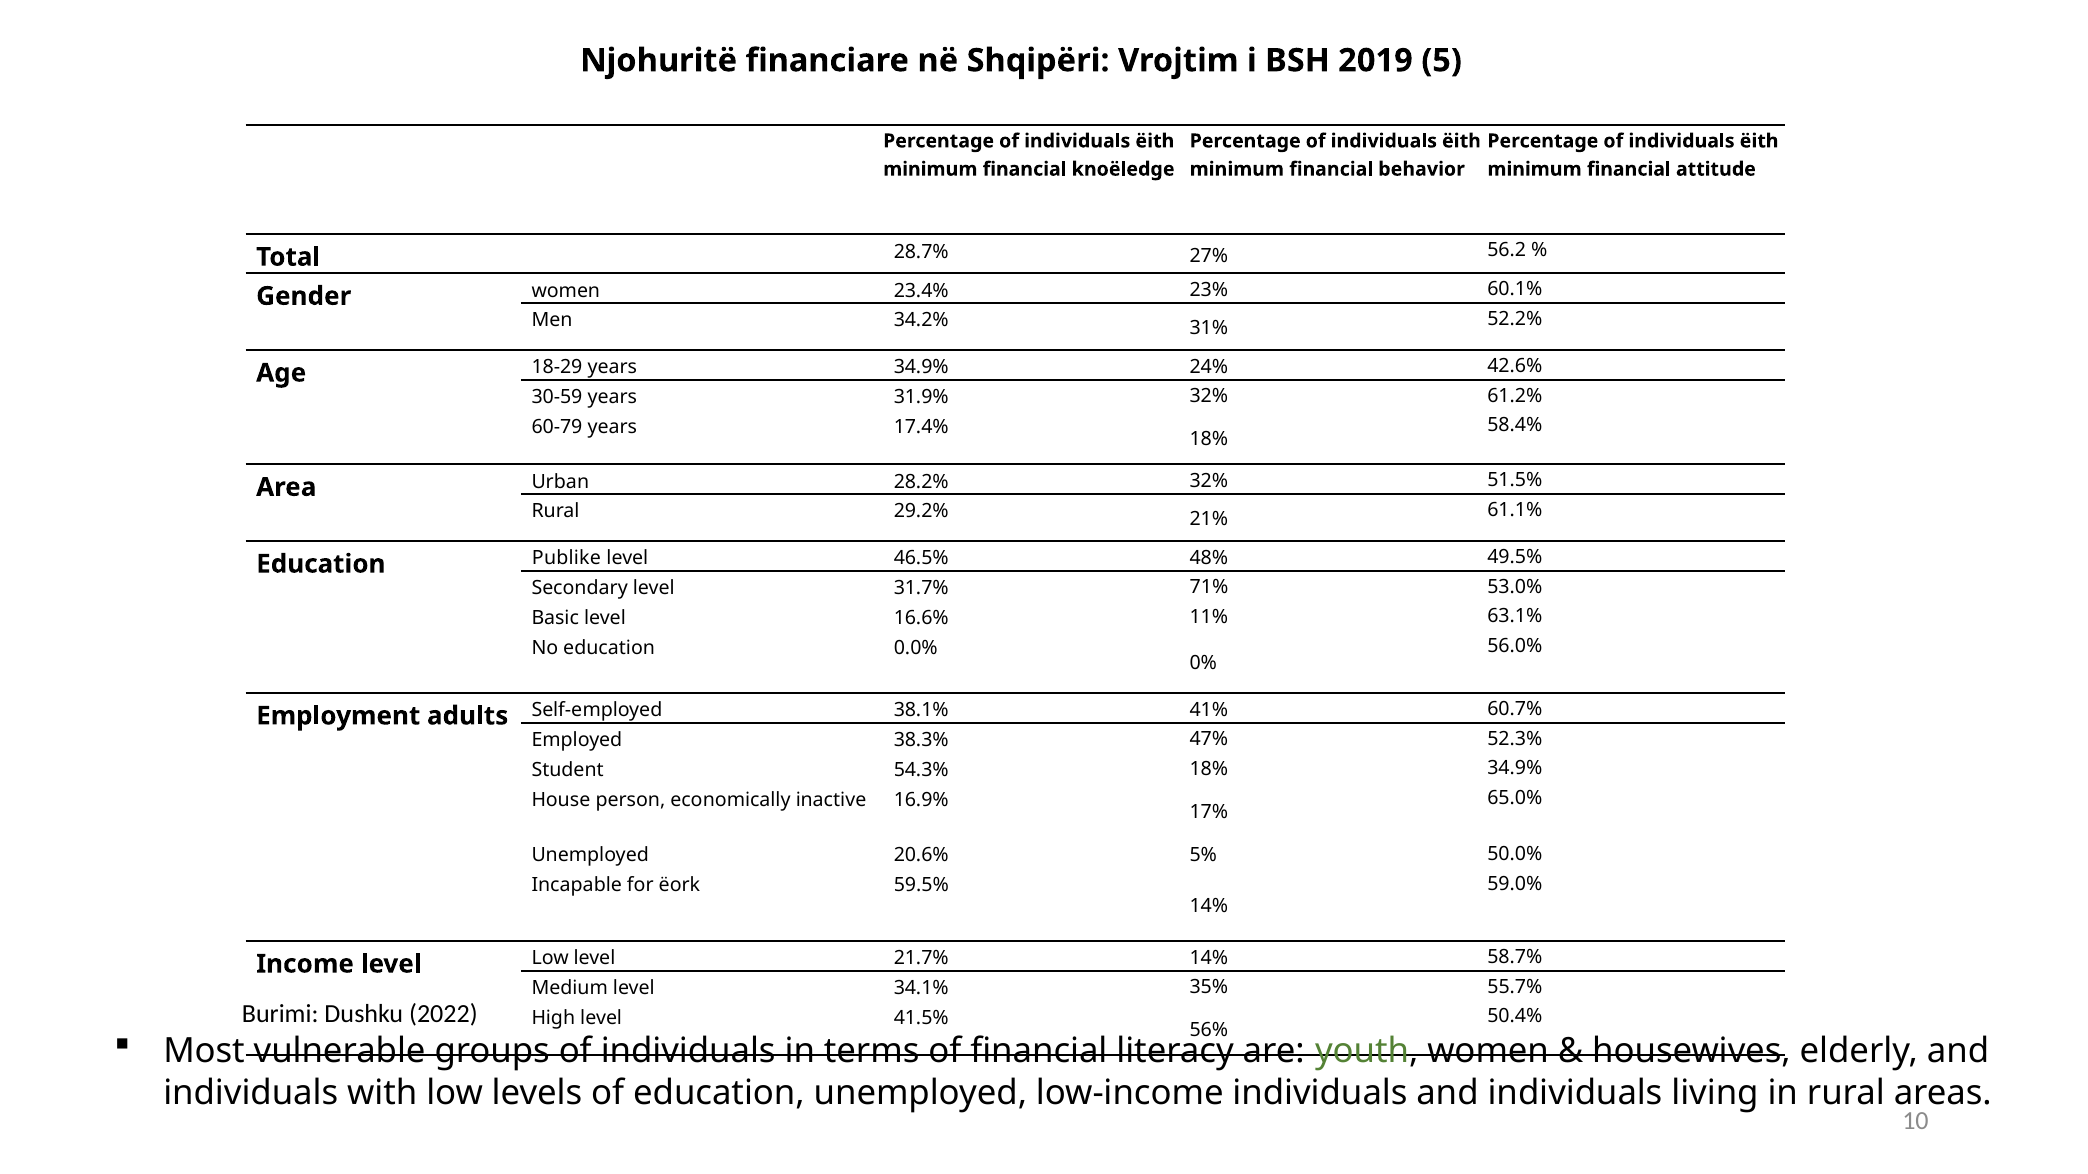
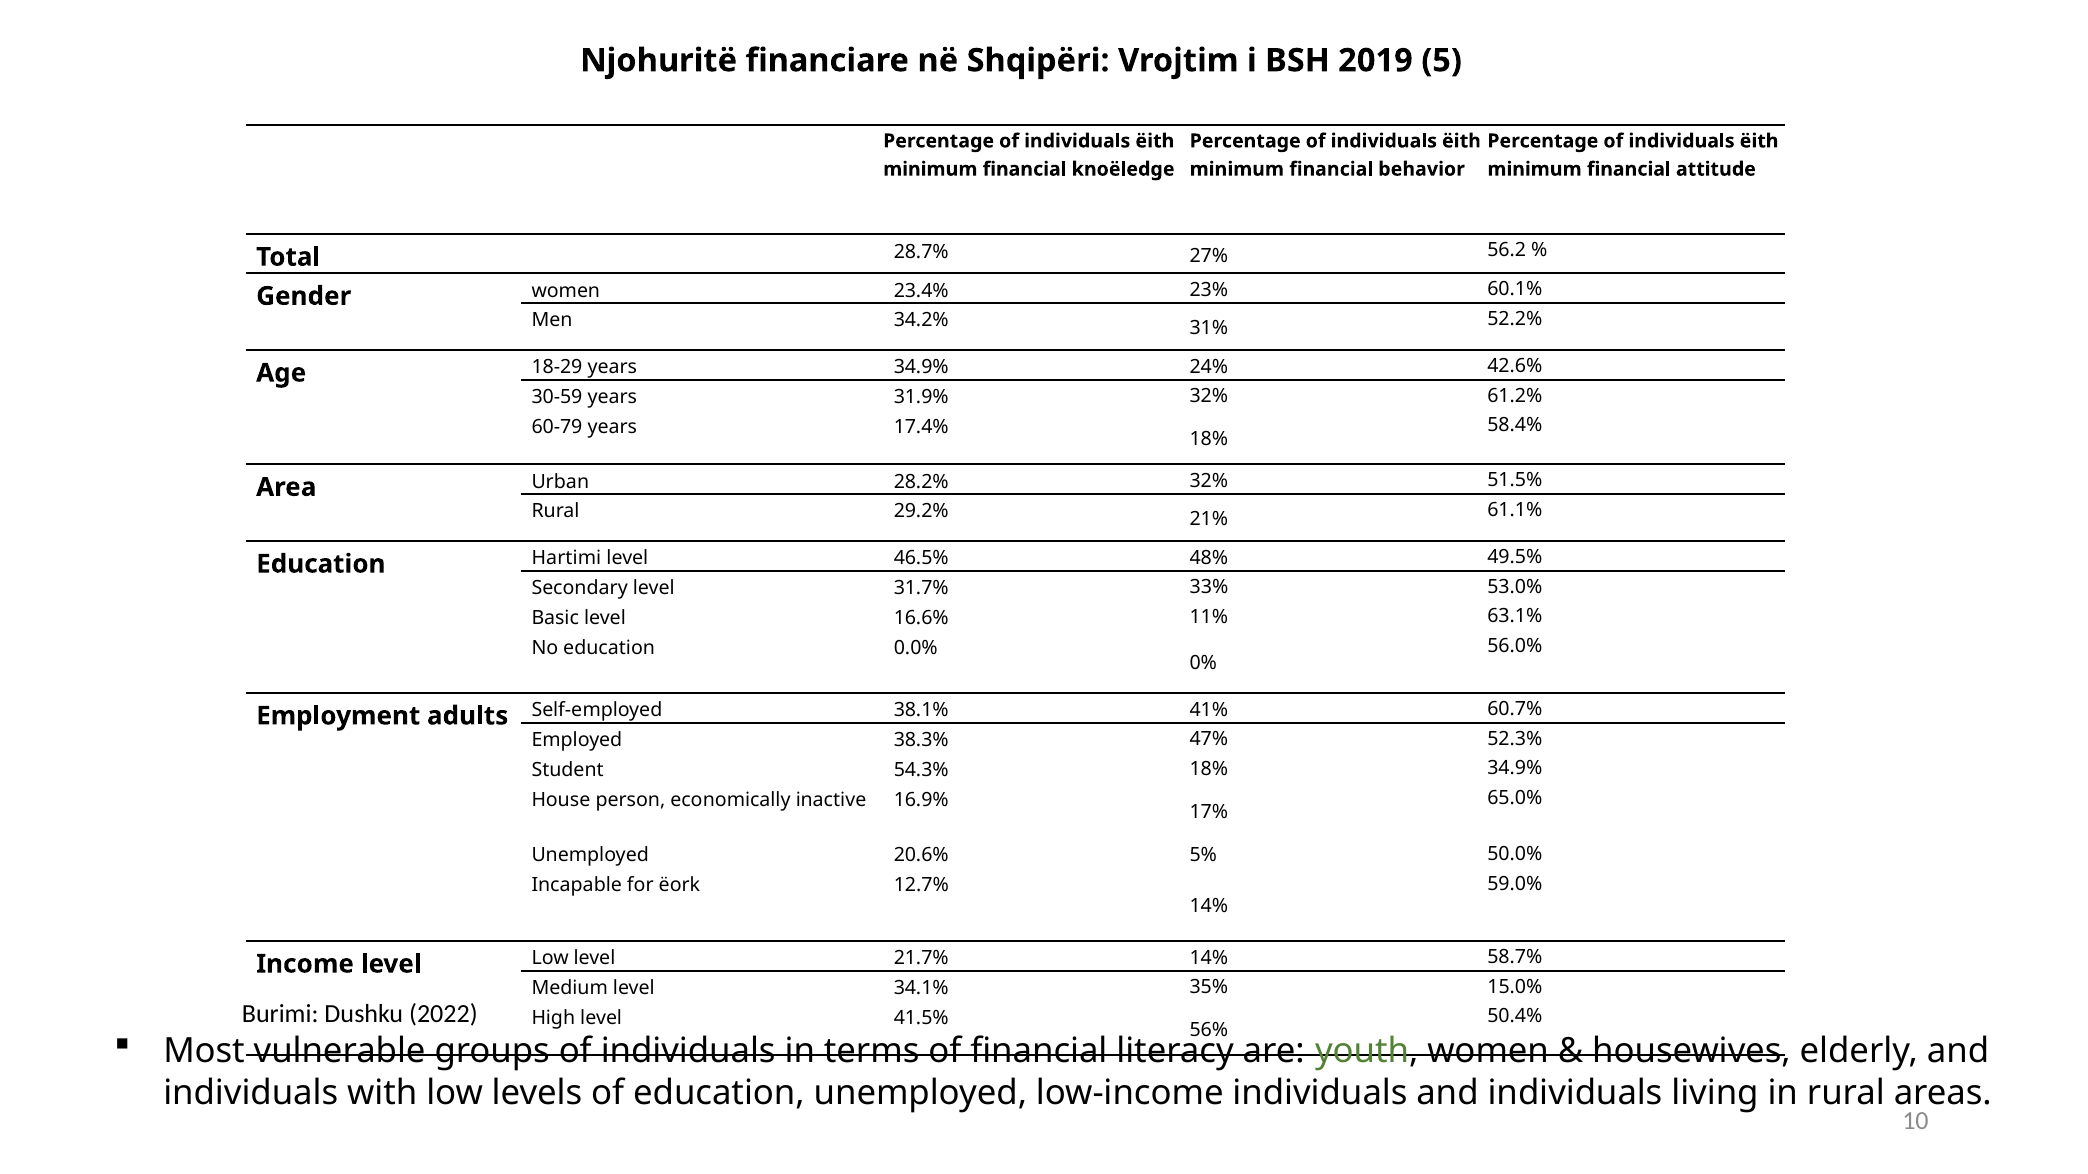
Publike: Publike -> Hartimi (566, 559)
71%: 71% -> 33% (1209, 588)
59.5%: 59.5% -> 12.7% (921, 885)
55.7%: 55.7% -> 15.0% (1515, 987)
